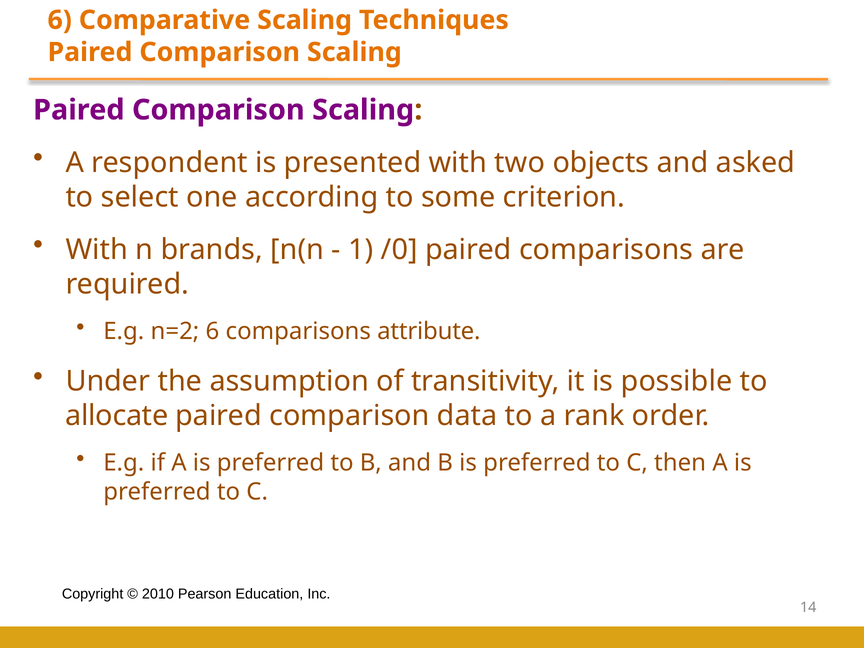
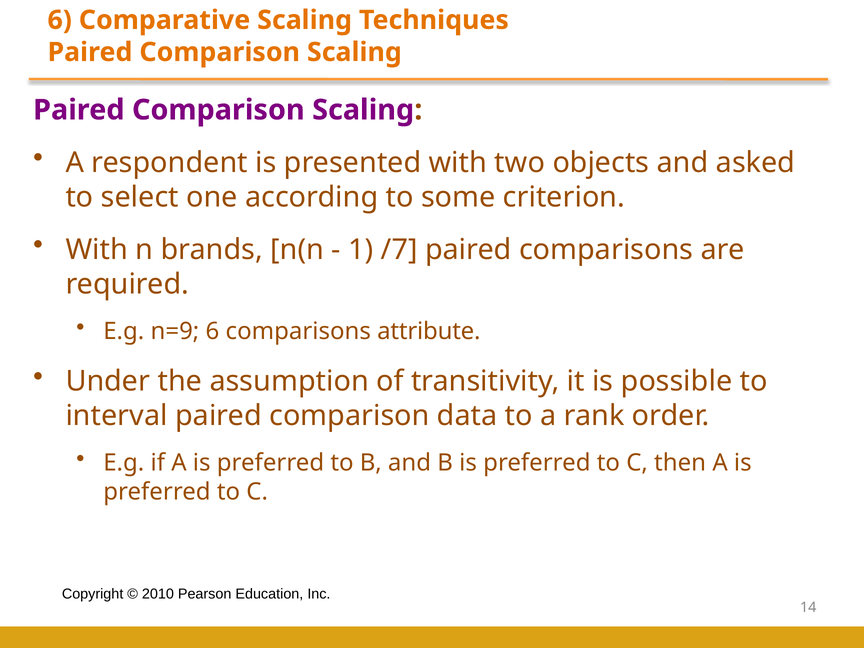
/0: /0 -> /7 (399, 250)
n=2: n=2 -> n=9 (175, 331)
allocate: allocate -> interval (117, 416)
